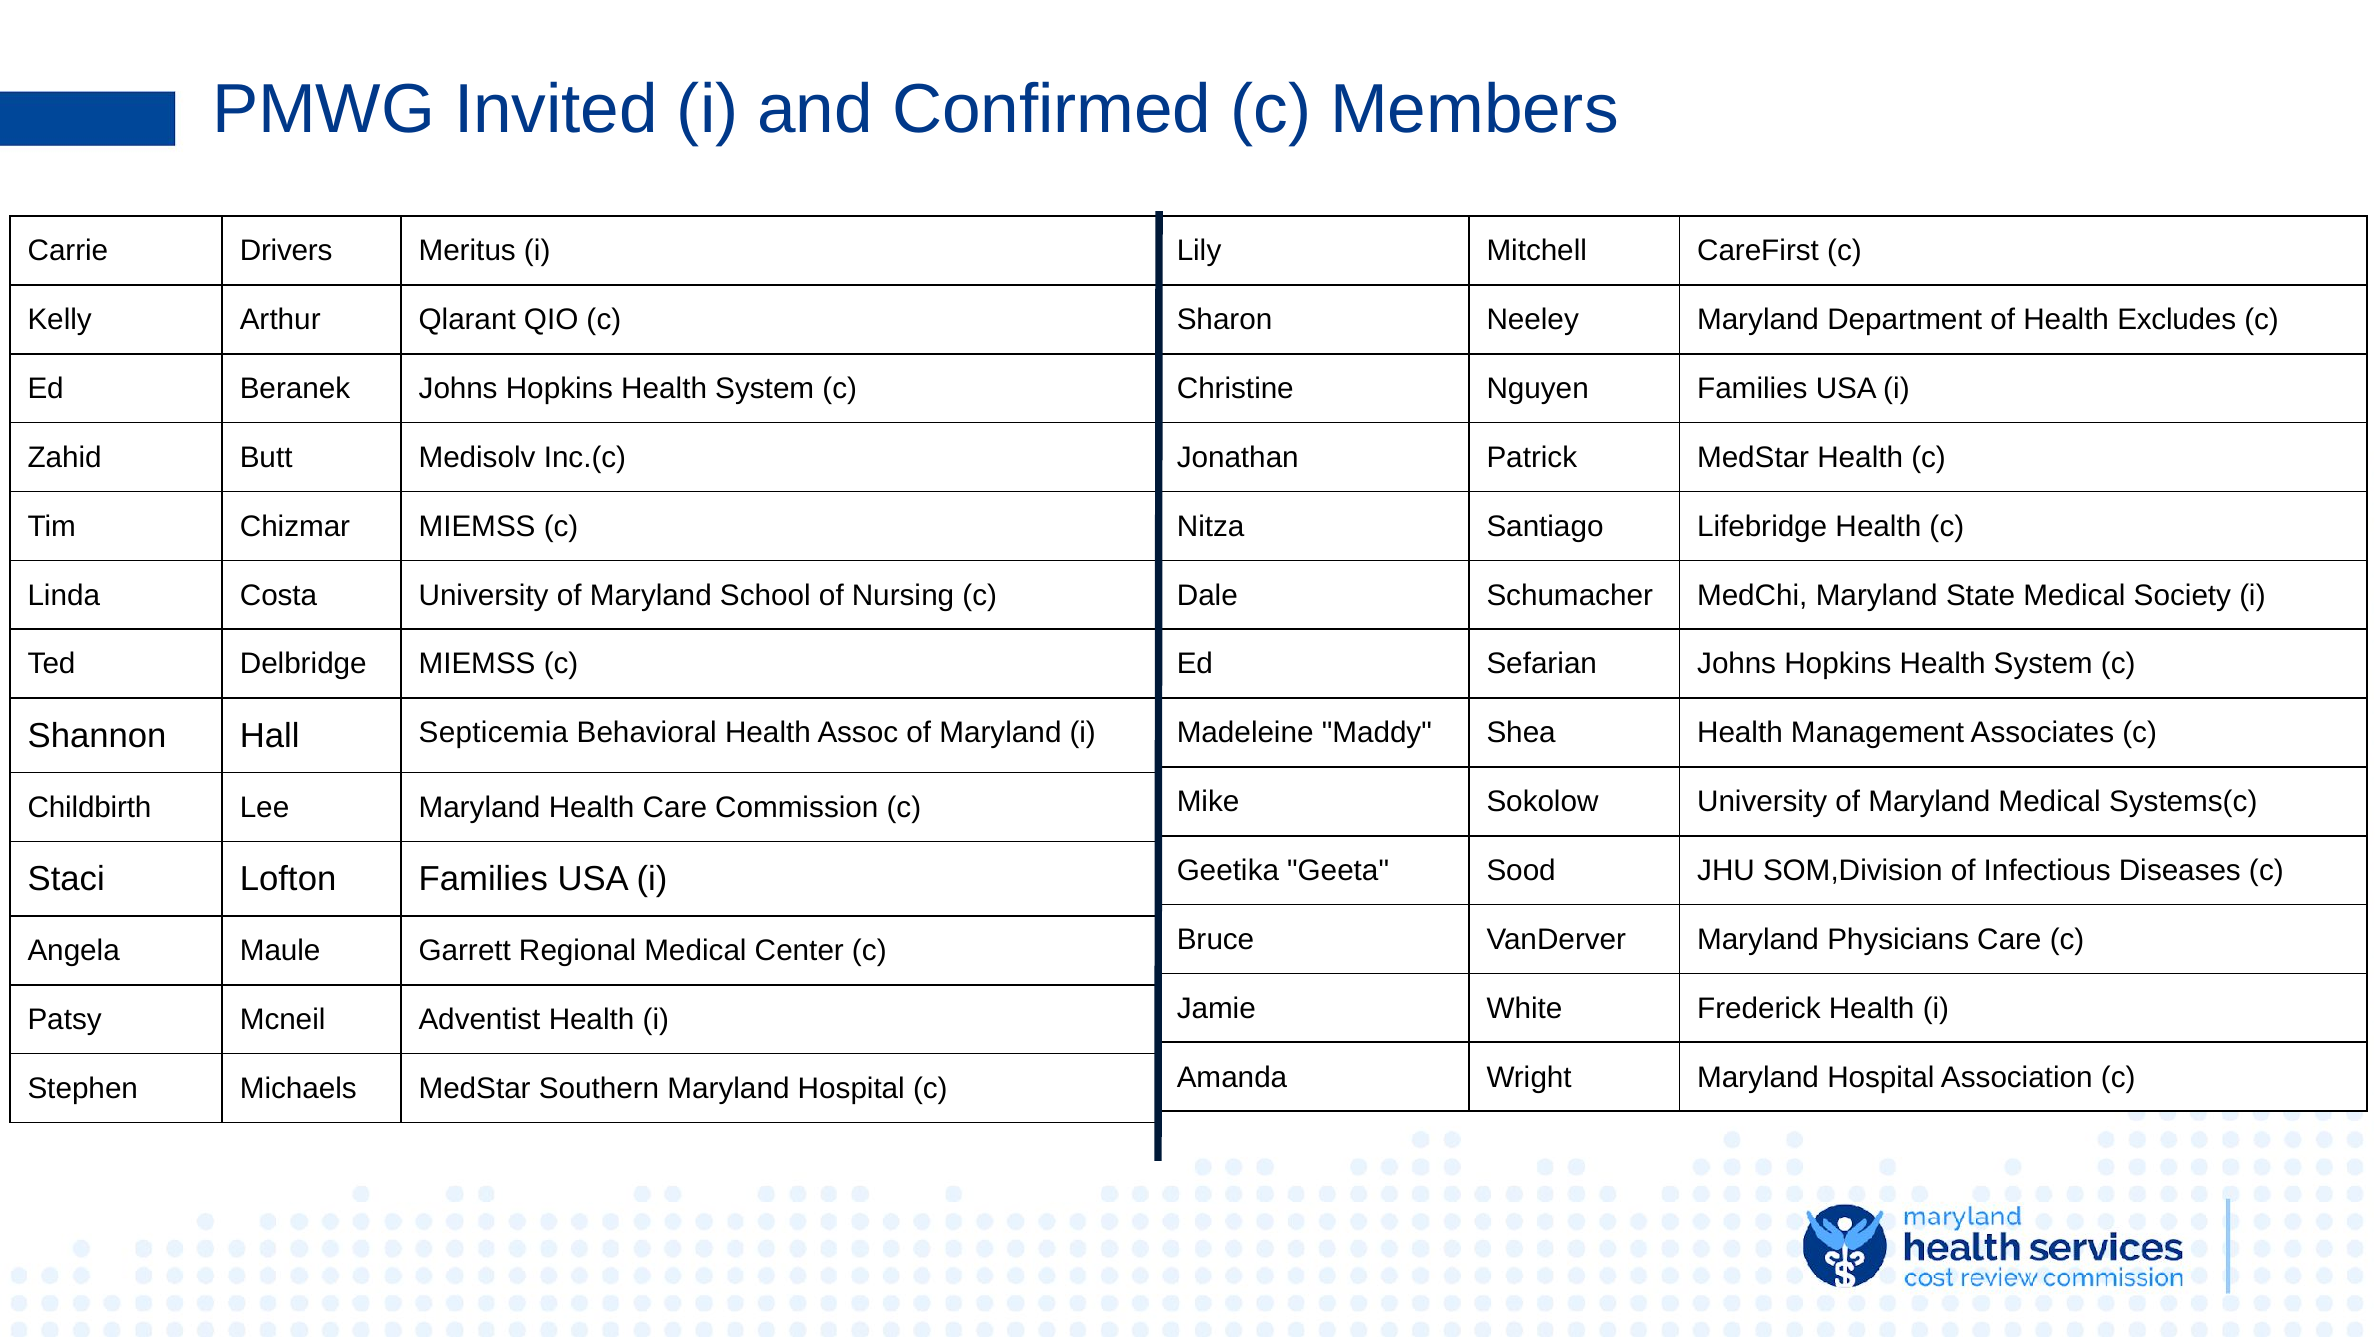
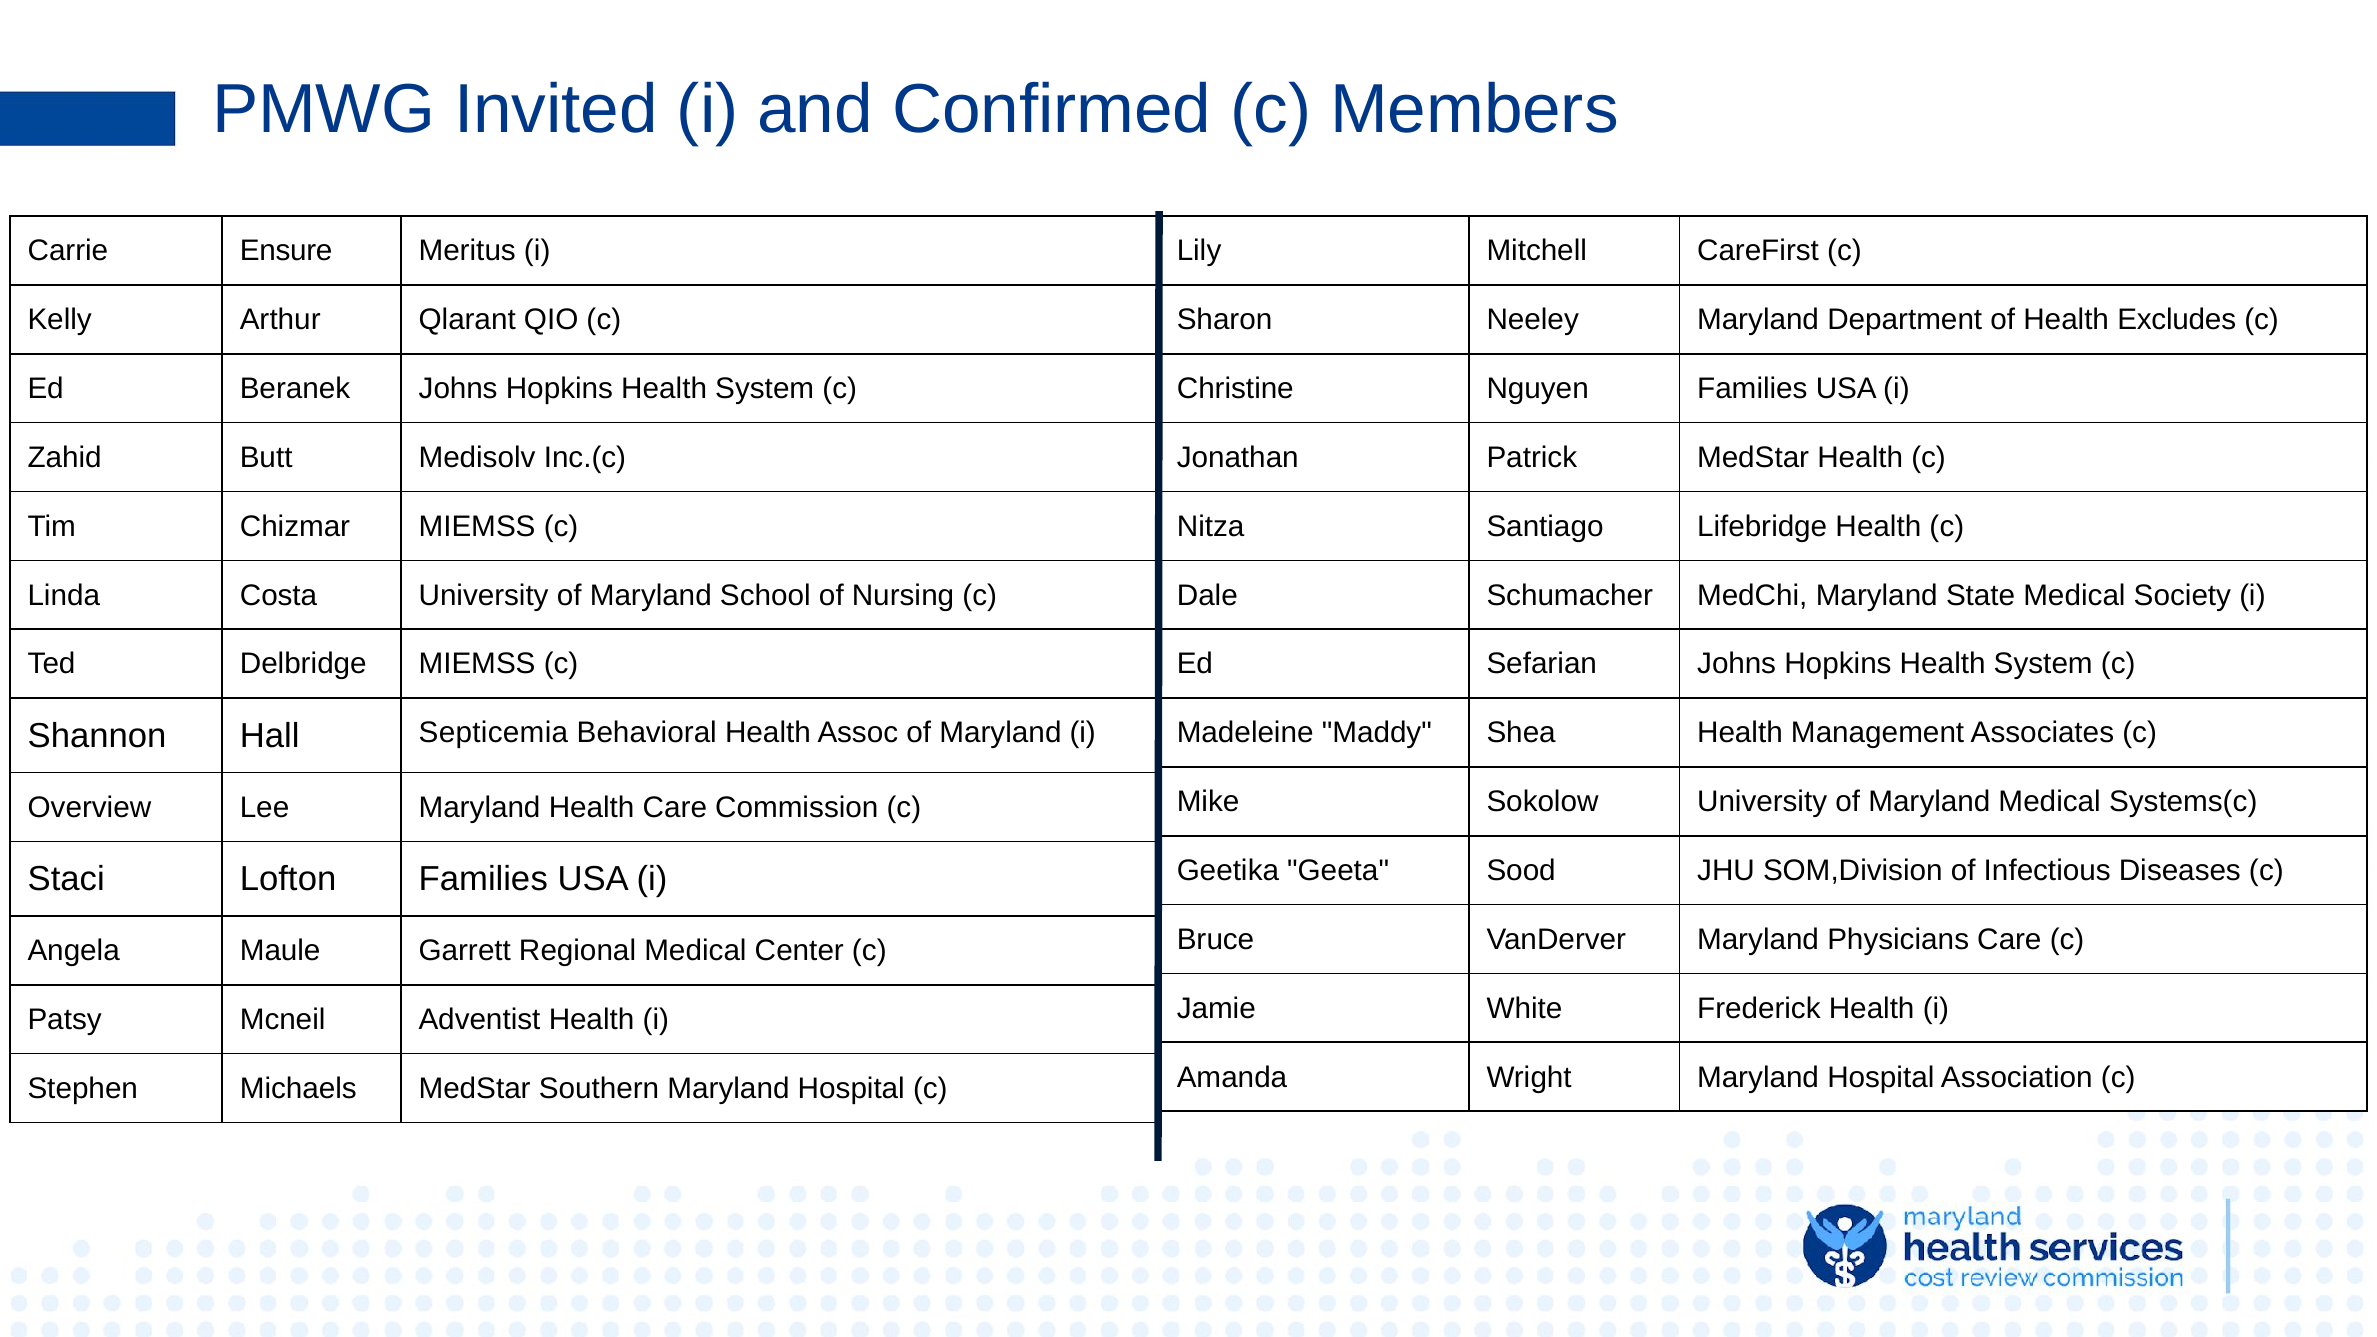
Drivers: Drivers -> Ensure (286, 251)
Childbirth: Childbirth -> Overview (89, 808)
